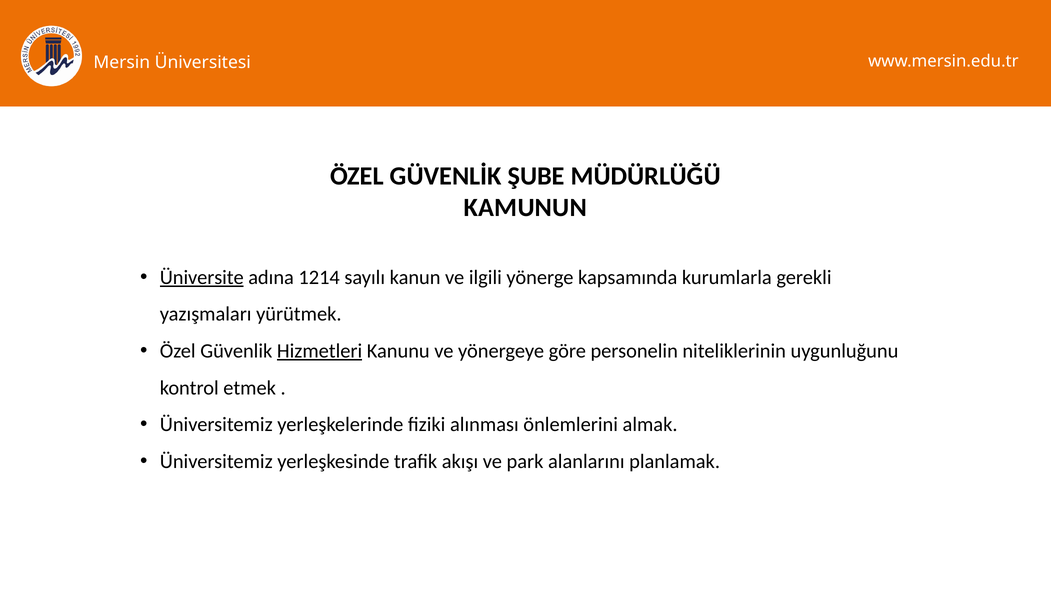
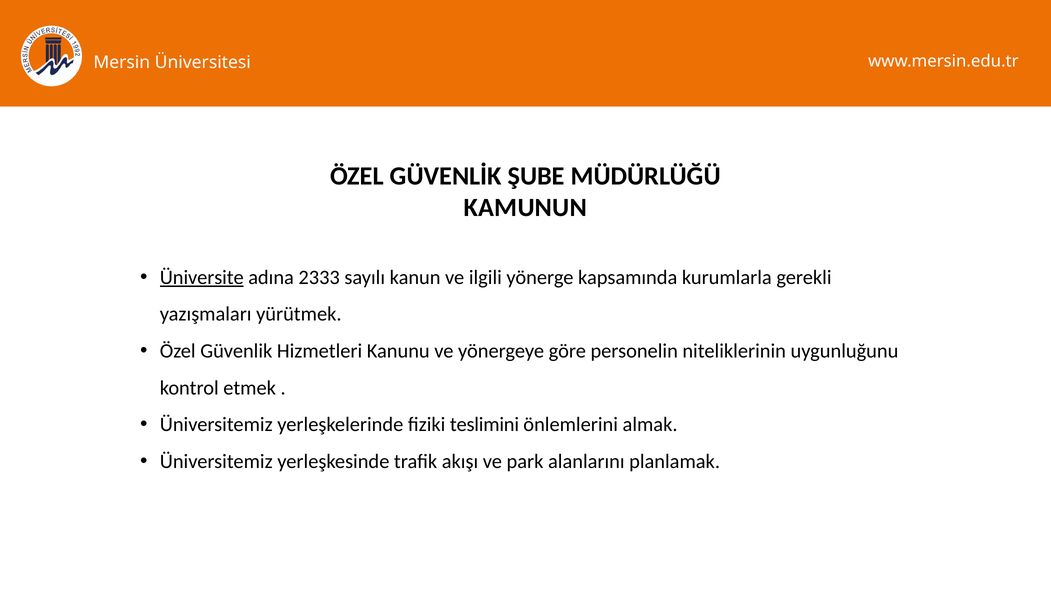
1214: 1214 -> 2333 (319, 278)
Hizmetleri underline: present -> none (320, 351)
alınması: alınması -> teslimini (485, 425)
